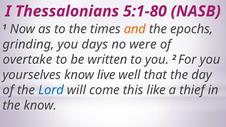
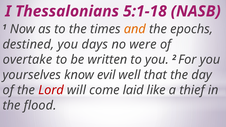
5:1-80: 5:1-80 -> 5:1-18 (145, 11)
grinding: grinding -> destined (28, 44)
live: live -> evil (106, 75)
Lord colour: blue -> red (51, 90)
this: this -> laid (133, 90)
the know: know -> flood (40, 105)
